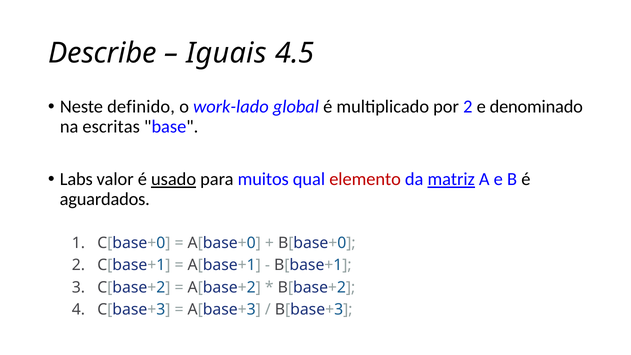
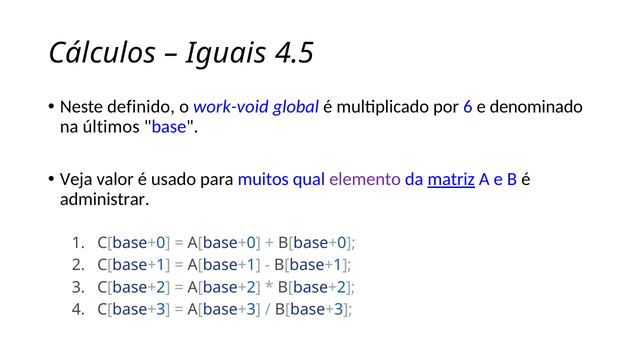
Describe: Describe -> Cálculos (102, 53)
work-lado: work-lado -> work-void (231, 107)
por 2: 2 -> 6 (468, 107)
escritas: escritas -> últimos (111, 126)
Labs: Labs -> Veja (76, 179)
usado underline: present -> none (174, 179)
elemento colour: red -> purple (365, 179)
aguardados: aguardados -> administrar (105, 199)
